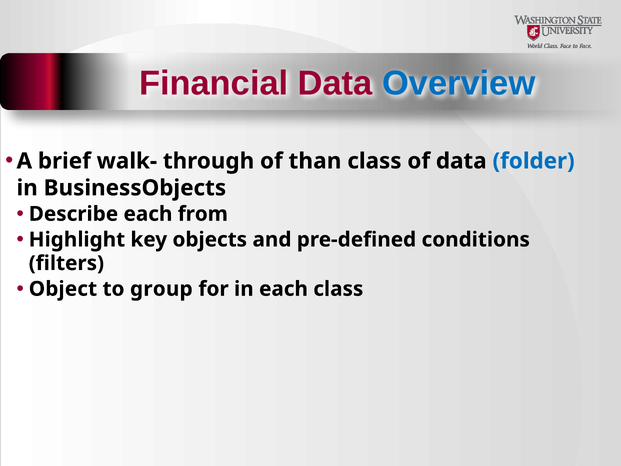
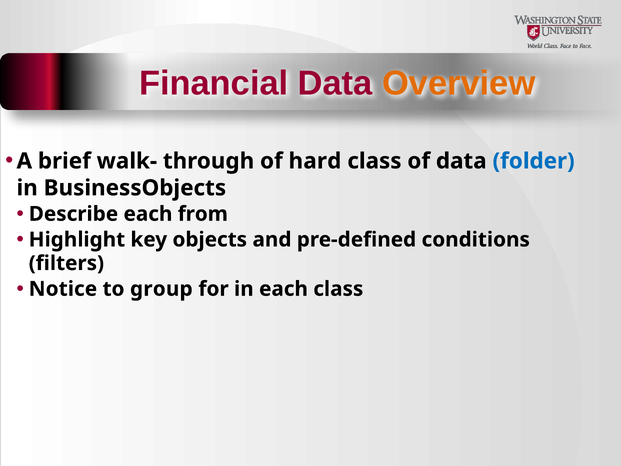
Overview colour: blue -> orange (459, 83)
than: than -> hard (315, 161)
Object: Object -> Notice (63, 289)
